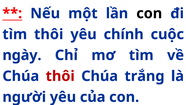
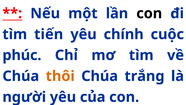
tìm thôi: thôi -> tiến (49, 34)
ngày: ngày -> phúc (22, 55)
thôi colour: red -> orange (60, 76)
